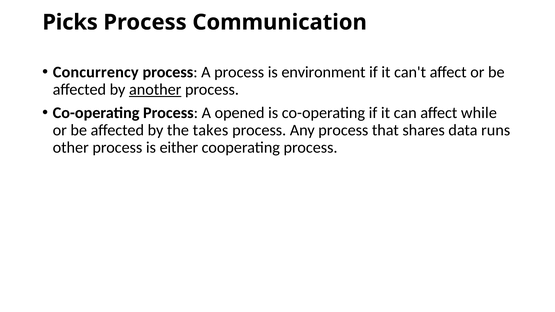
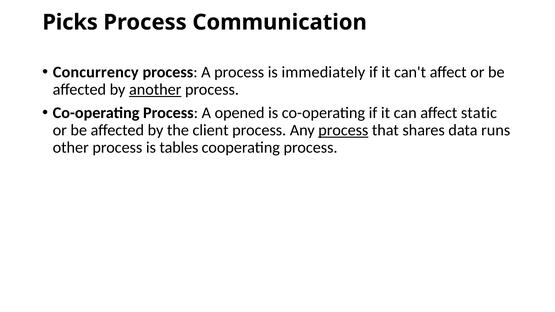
environment: environment -> immediately (323, 72)
while: while -> static (479, 113)
takes: takes -> client (211, 130)
process underline: none -> present (343, 130)
either: either -> tables (179, 148)
